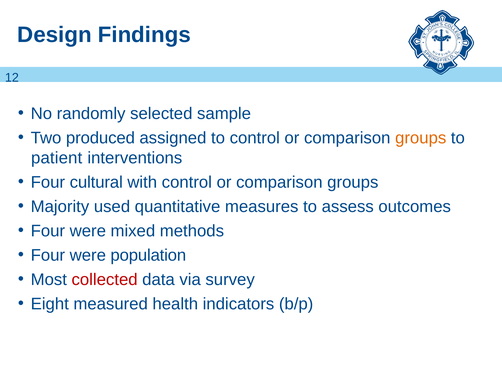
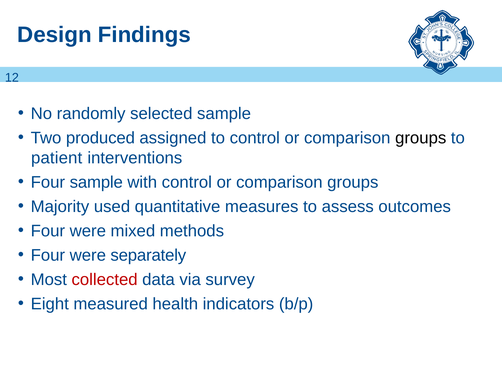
groups colour: orange -> black (421, 138)
Four cultural: cultural -> sample (96, 182)
population: population -> separately (148, 255)
